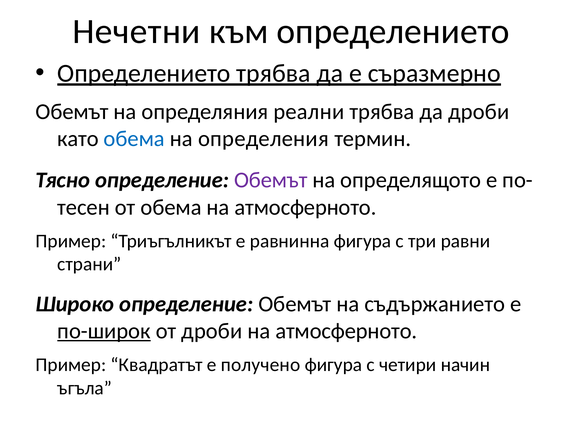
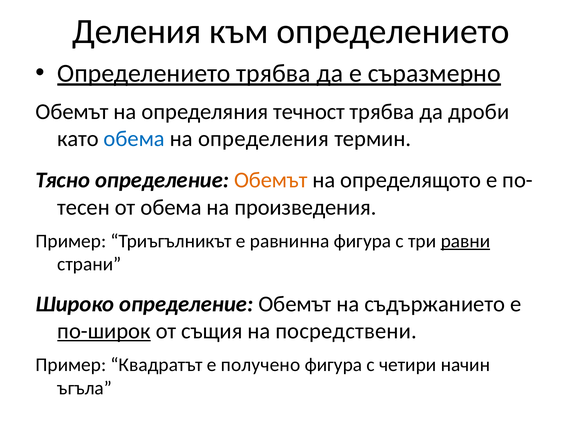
Нечетни: Нечетни -> Деления (137, 31)
реални: реални -> течност (309, 112)
Обемът colour: purple -> orange (271, 180)
обема на атмосферното: атмосферното -> произведения (306, 207)
равни underline: none -> present (465, 241)
от дроби: дроби -> същия (212, 331)
атмосферното: атмосферното -> посредствени (346, 331)
